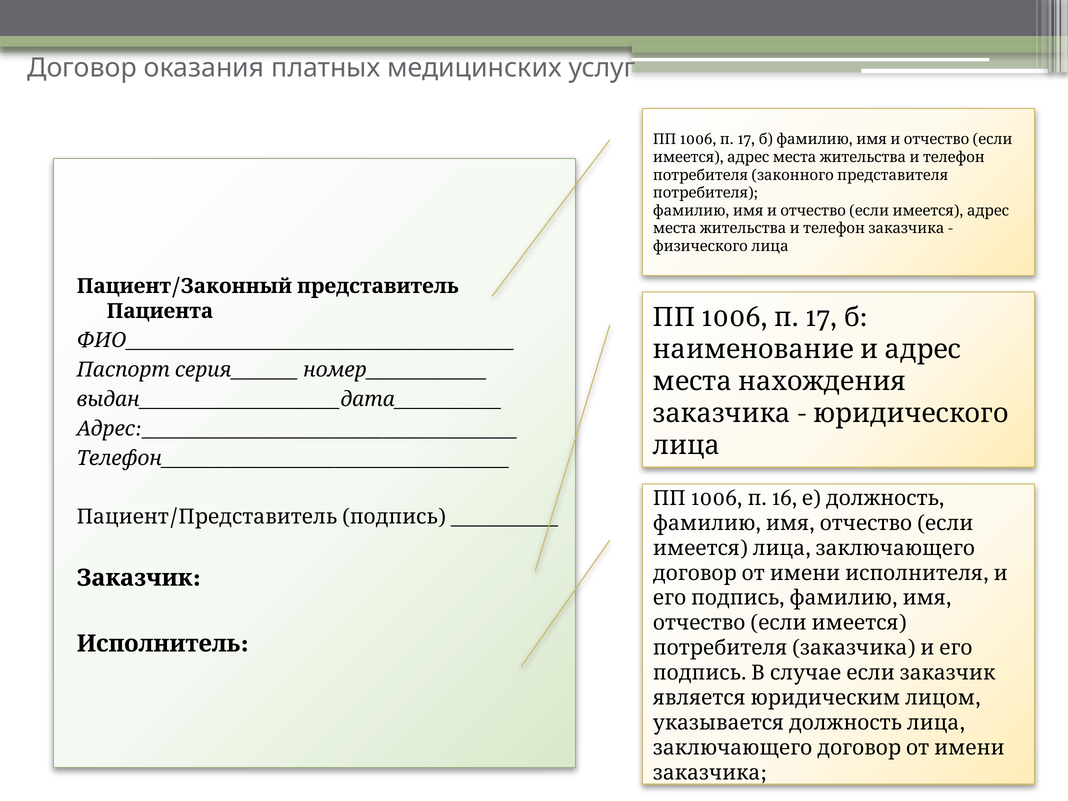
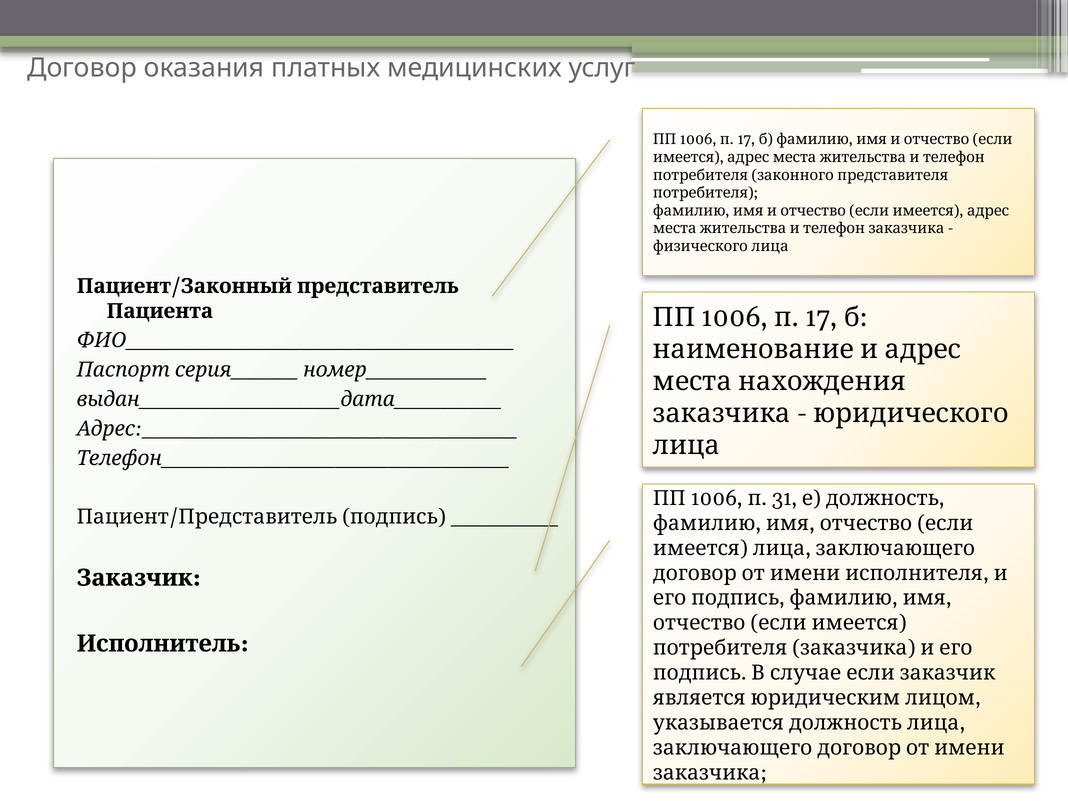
16: 16 -> 31 (784, 498)
